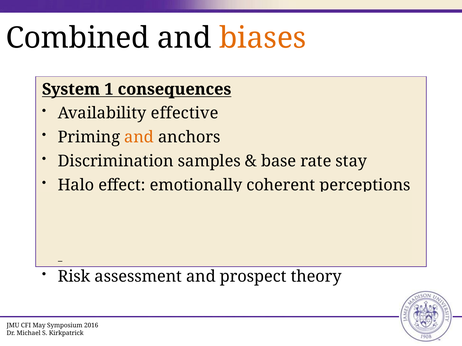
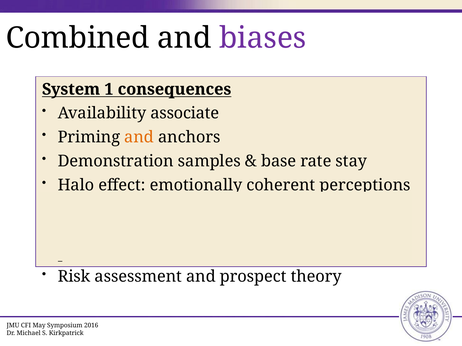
biases colour: orange -> purple (263, 38)
effective: effective -> associate (185, 113)
Discrimination: Discrimination -> Demonstration (116, 161)
